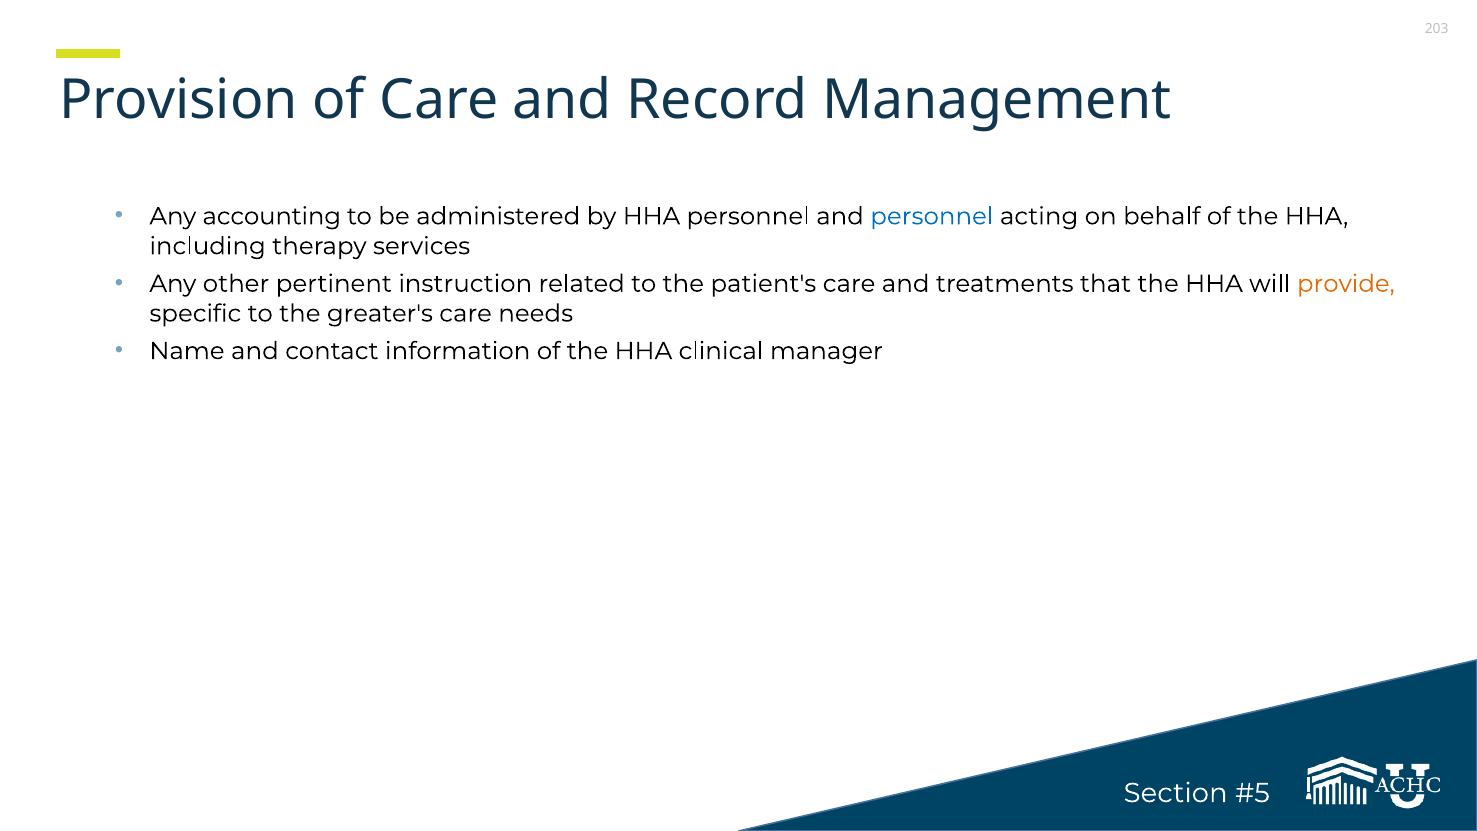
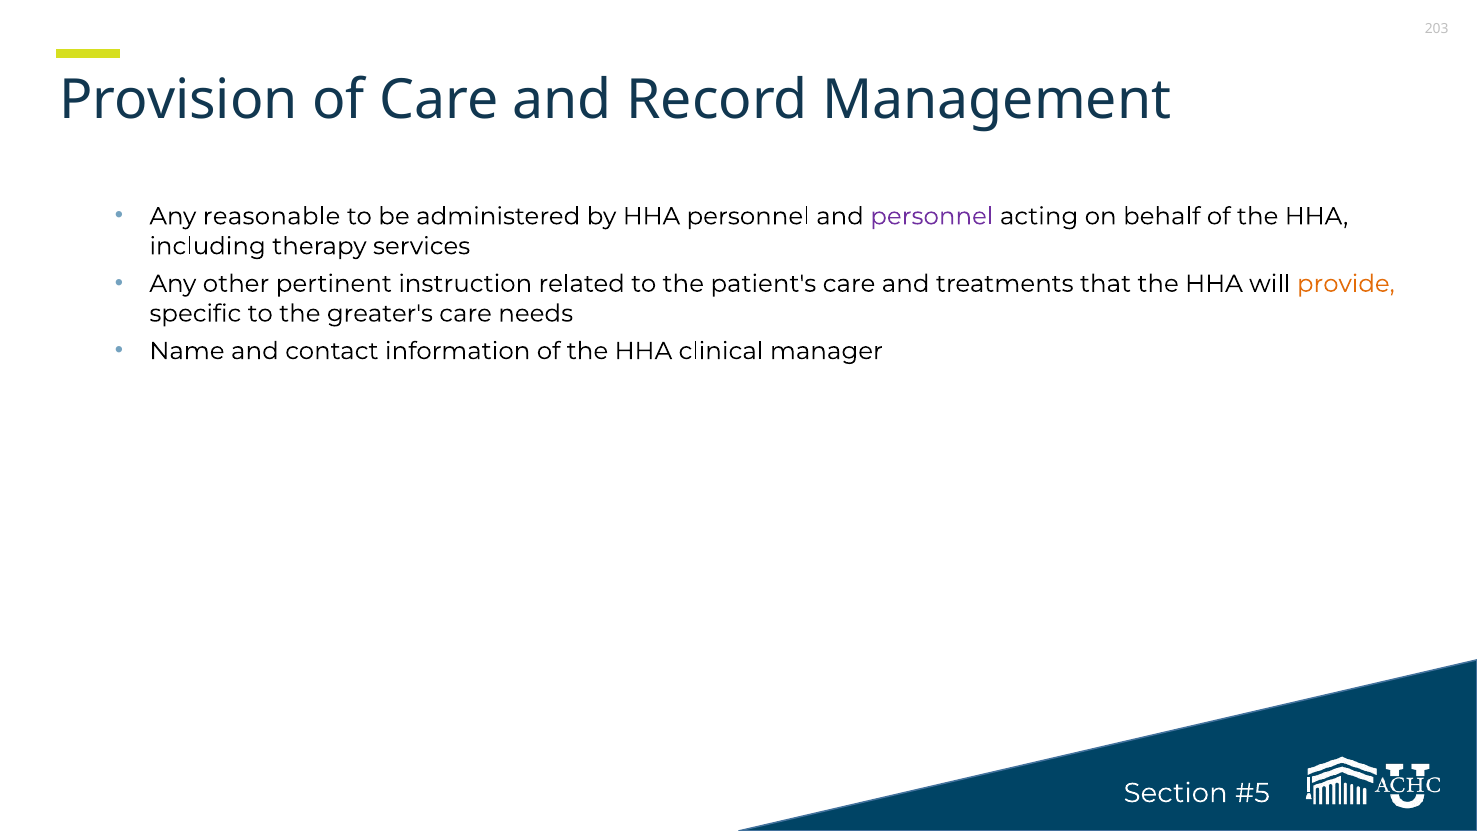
0: 0 -> 3 (907, 185)
accounting: accounting -> reasonable (272, 216)
personnel colour: blue -> purple (932, 216)
